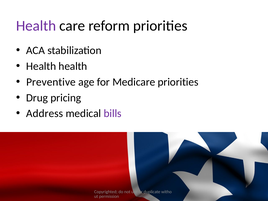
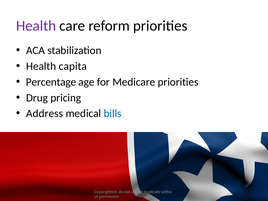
Health health: health -> capita (73, 66)
Preventive: Preventive -> Percentage (51, 82)
bills colour: purple -> blue (113, 114)
